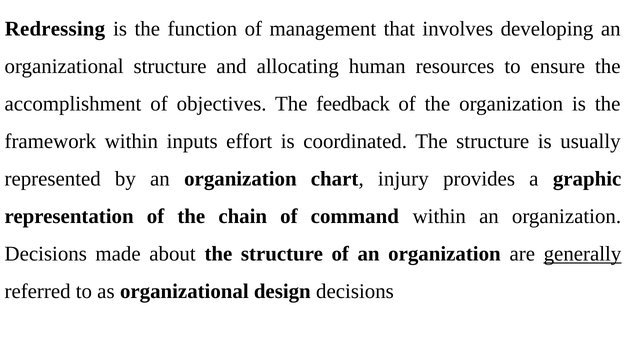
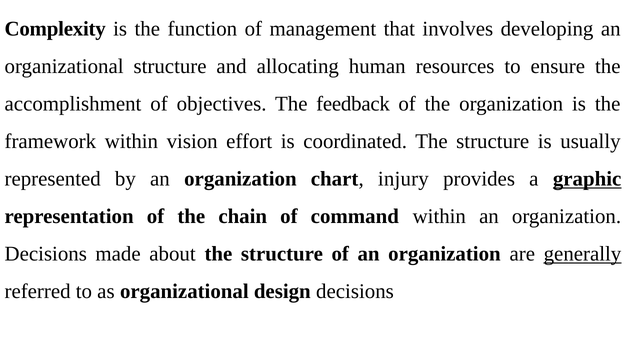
Redressing: Redressing -> Complexity (55, 29)
inputs: inputs -> vision (192, 141)
graphic underline: none -> present (587, 179)
